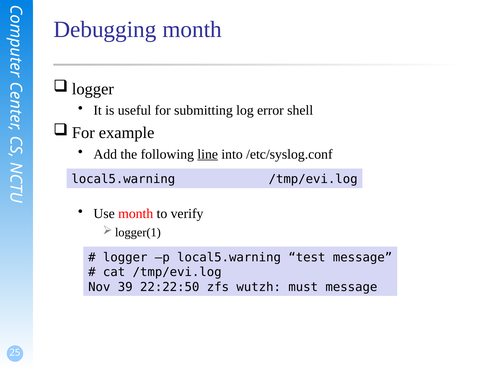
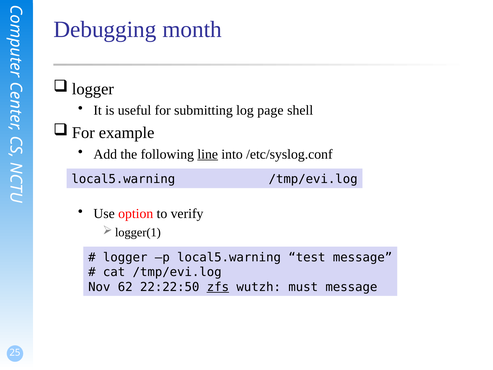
error: error -> page (270, 110)
Use month: month -> option (136, 214)
39: 39 -> 62 (125, 287)
zfs underline: none -> present (218, 287)
